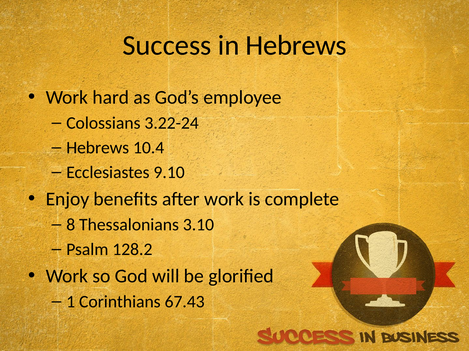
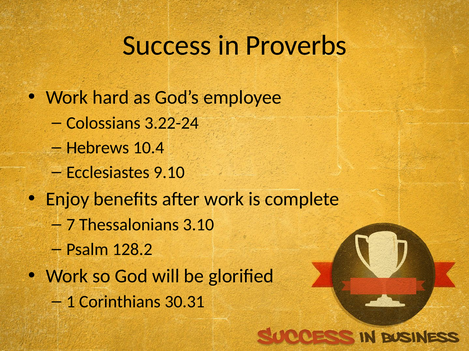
in Hebrews: Hebrews -> Proverbs (296, 45)
8: 8 -> 7 (71, 225)
67.43: 67.43 -> 30.31 (185, 302)
